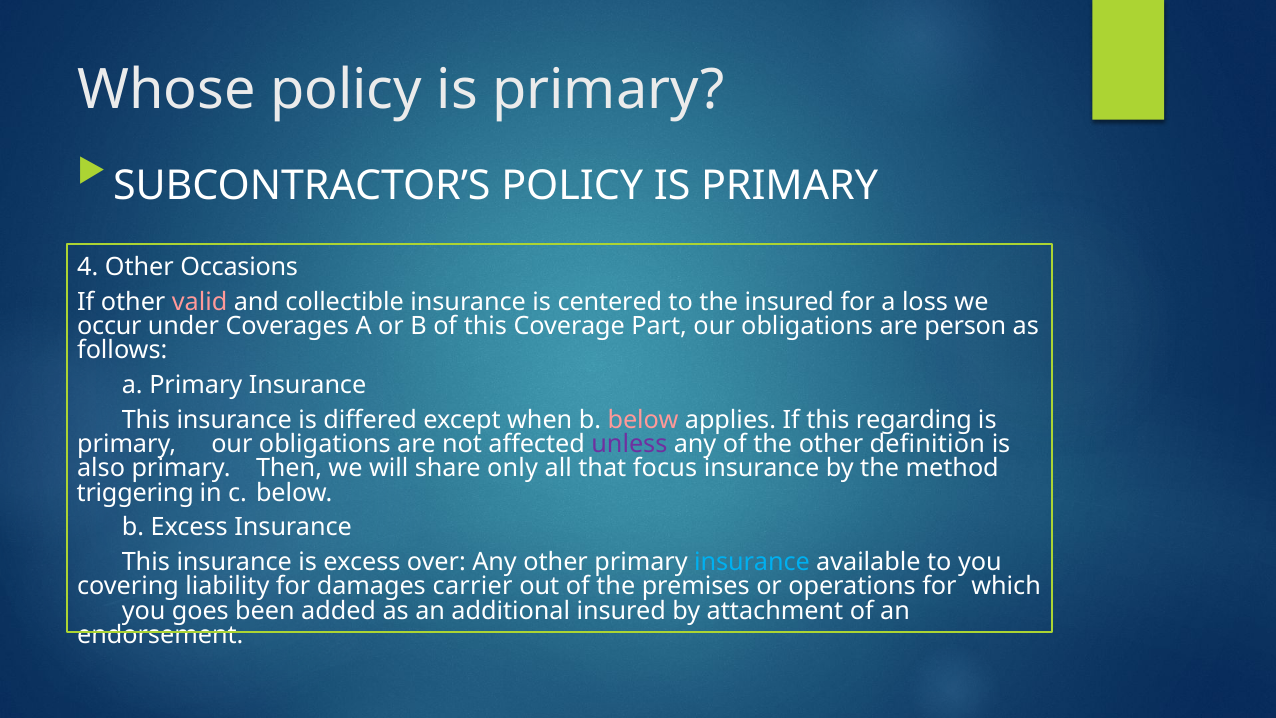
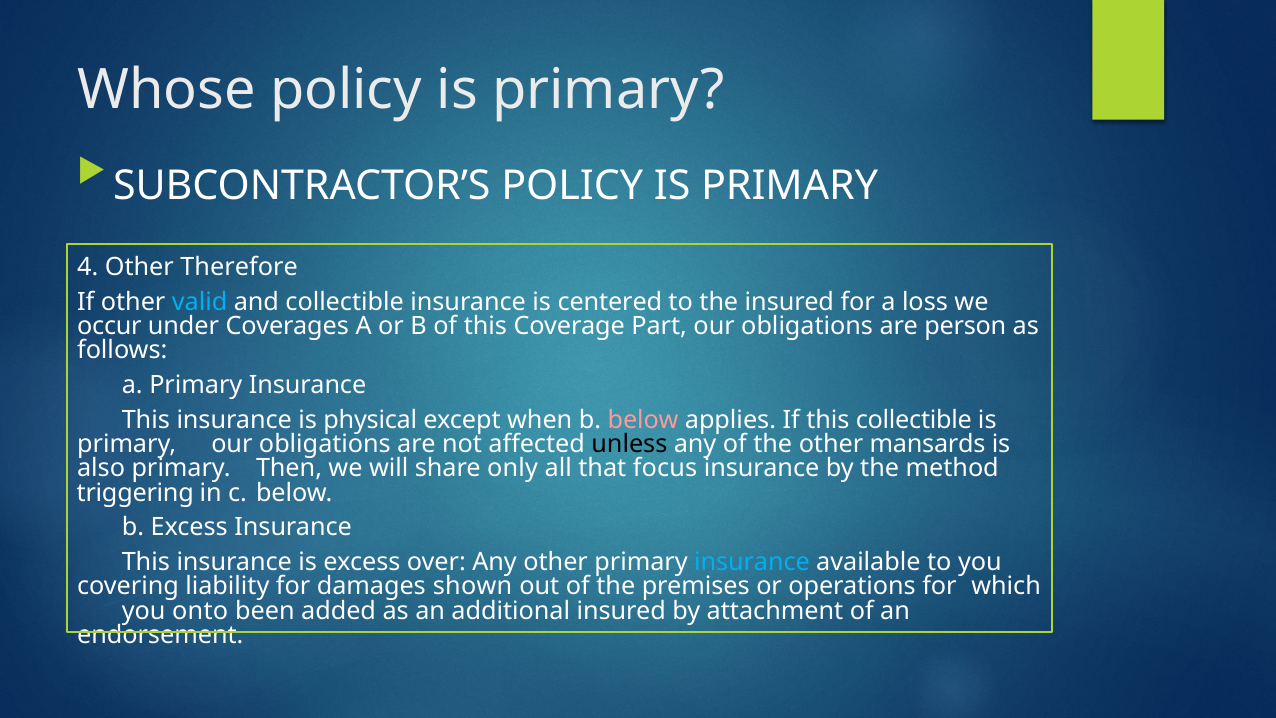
Occasions: Occasions -> Therefore (239, 267)
valid colour: pink -> light blue (200, 302)
differed: differed -> physical (370, 420)
this regarding: regarding -> collectible (914, 420)
unless colour: purple -> black (629, 444)
definition: definition -> mansards (928, 444)
carrier: carrier -> shown (473, 586)
goes: goes -> onto (200, 611)
